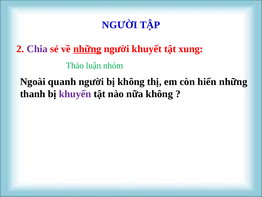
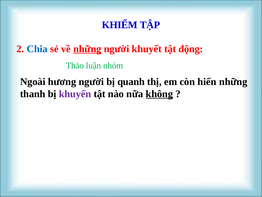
NGƯỜI: NGƯỜI -> KHIẾM (120, 25)
Chia colour: purple -> blue (37, 49)
xung: xung -> động (191, 49)
quanh: quanh -> hương (62, 81)
bị không: không -> quanh (131, 81)
không underline: none -> present (159, 94)
